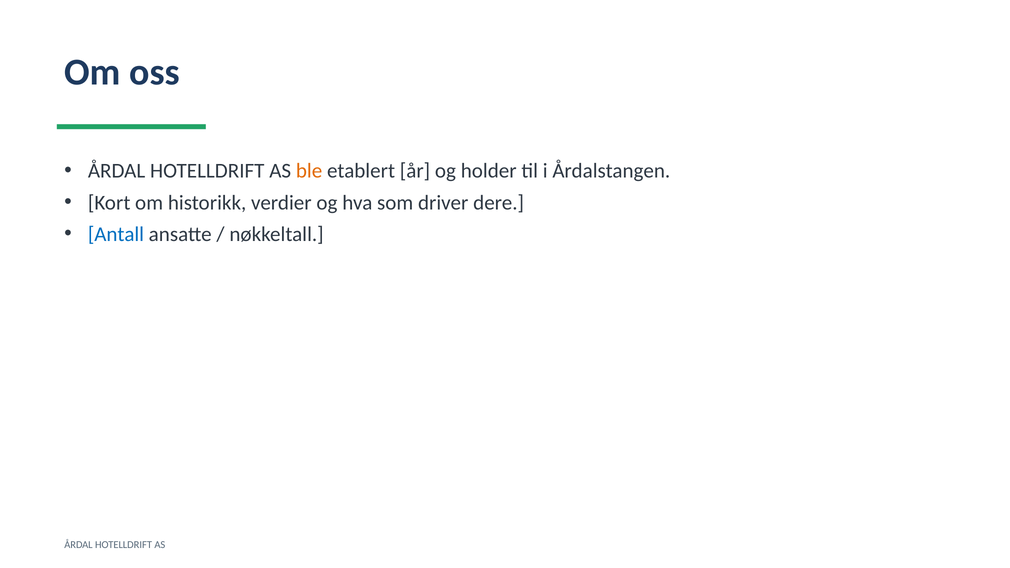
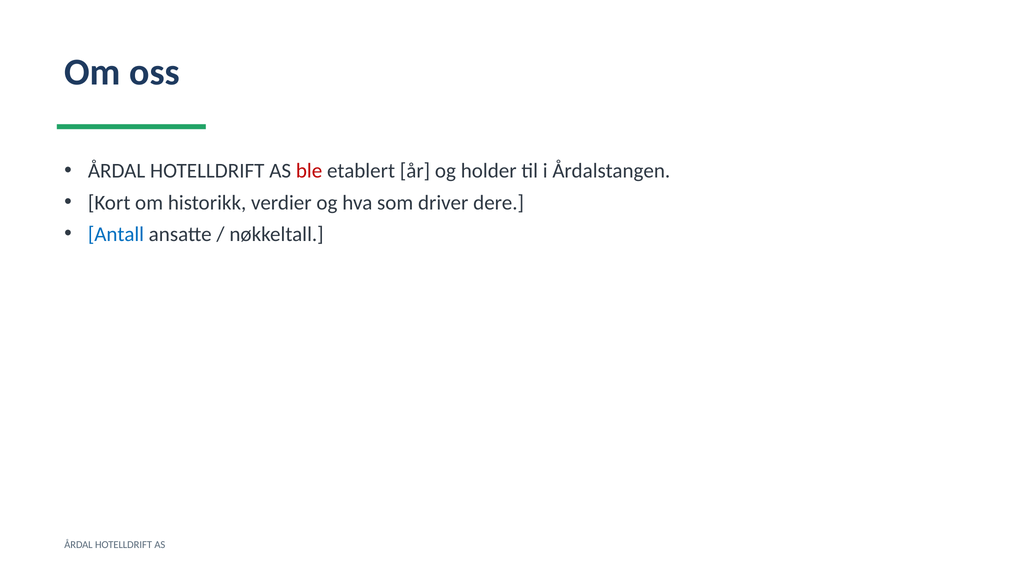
ble colour: orange -> red (309, 171)
